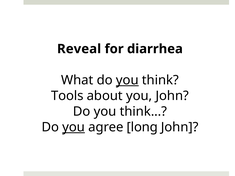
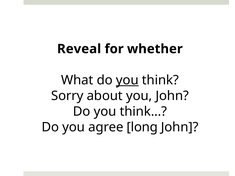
diarrhea: diarrhea -> whether (155, 49)
Tools: Tools -> Sorry (67, 96)
you underline: present -> none (74, 127)
